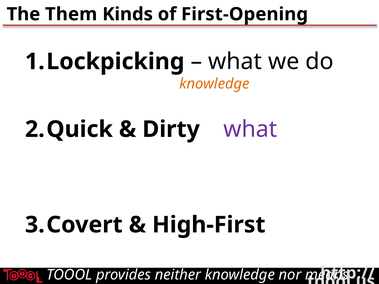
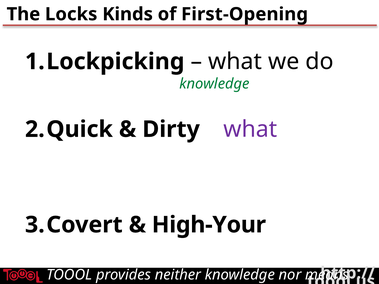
Them: Them -> Locks (71, 14)
knowledge colour: orange -> green (214, 84)
High-First: High-First -> High-Your (209, 225)
